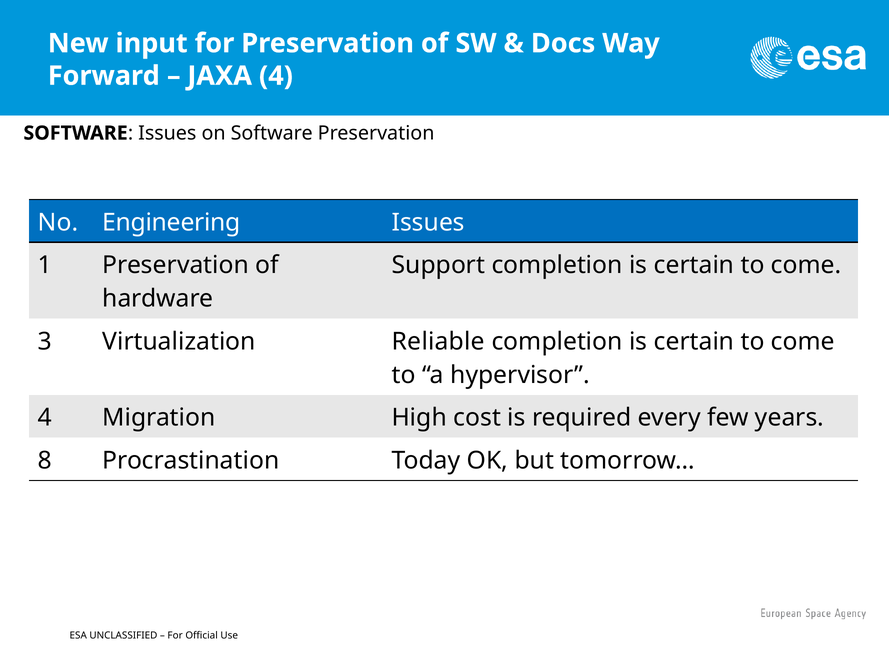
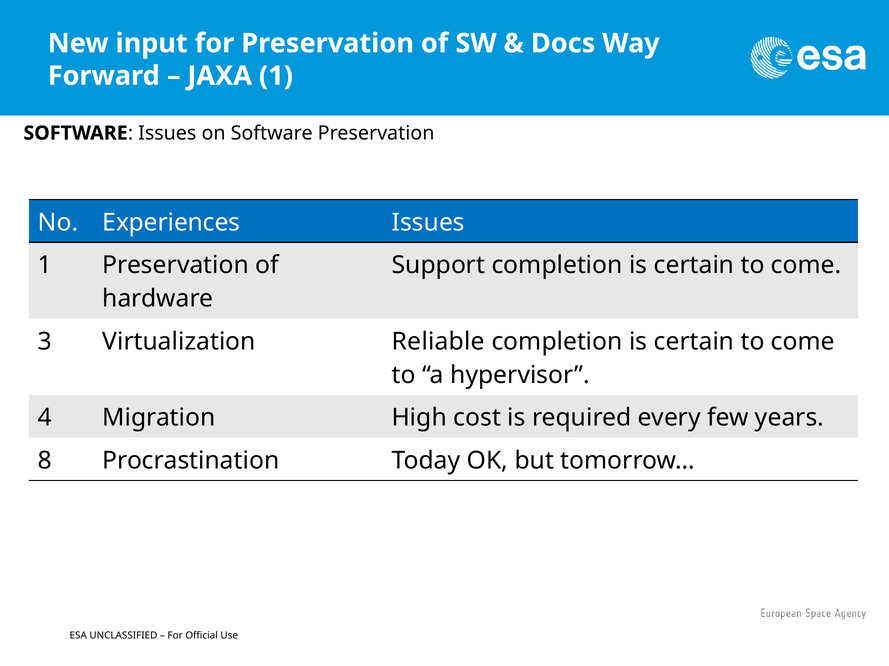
JAXA 4: 4 -> 1 (276, 76)
Engineering: Engineering -> Experiences (171, 223)
